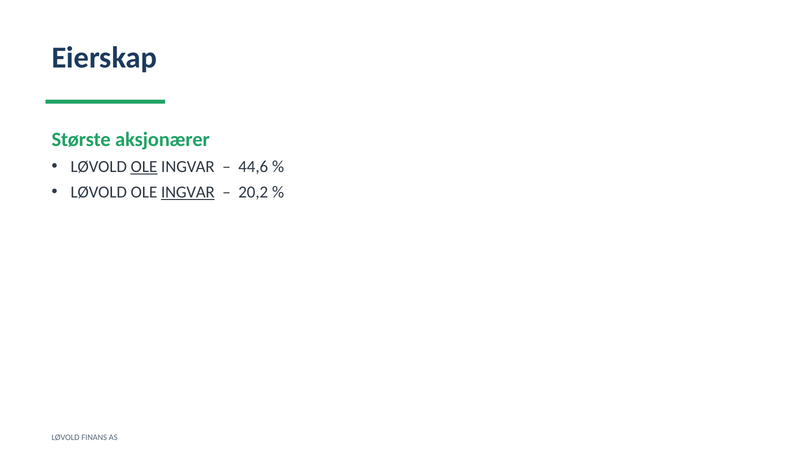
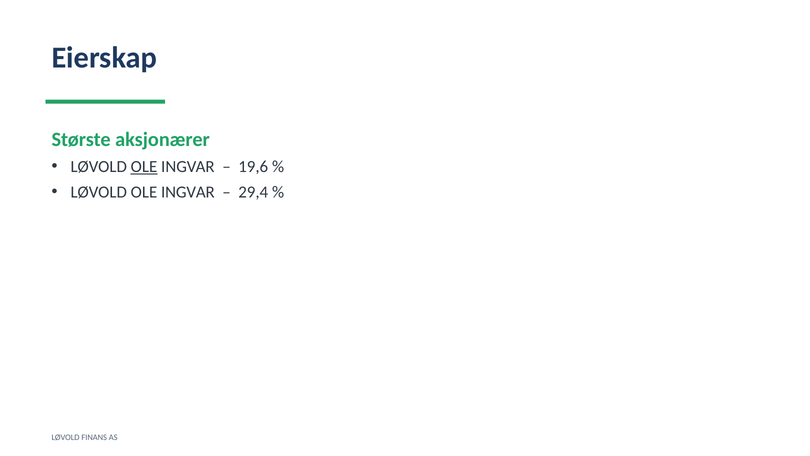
44,6: 44,6 -> 19,6 (253, 167)
INGVAR underline: present -> none (188, 192)
20,2: 20,2 -> 29,4 (253, 192)
